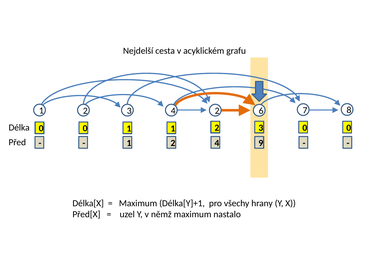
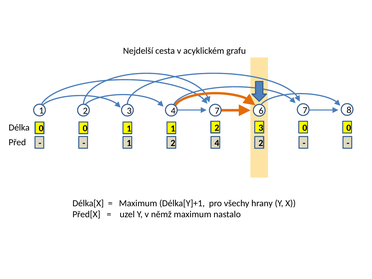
3 2: 2 -> 7 (217, 111)
4 9: 9 -> 2 (261, 143)
